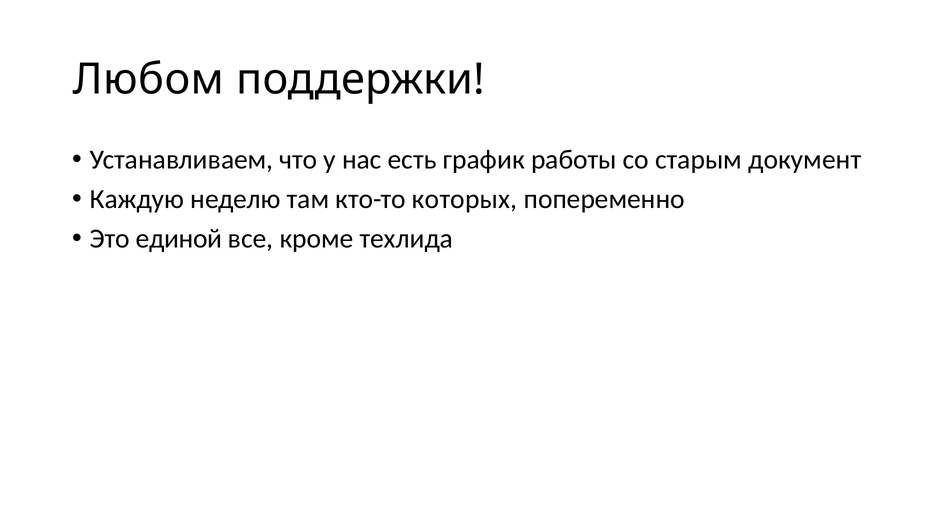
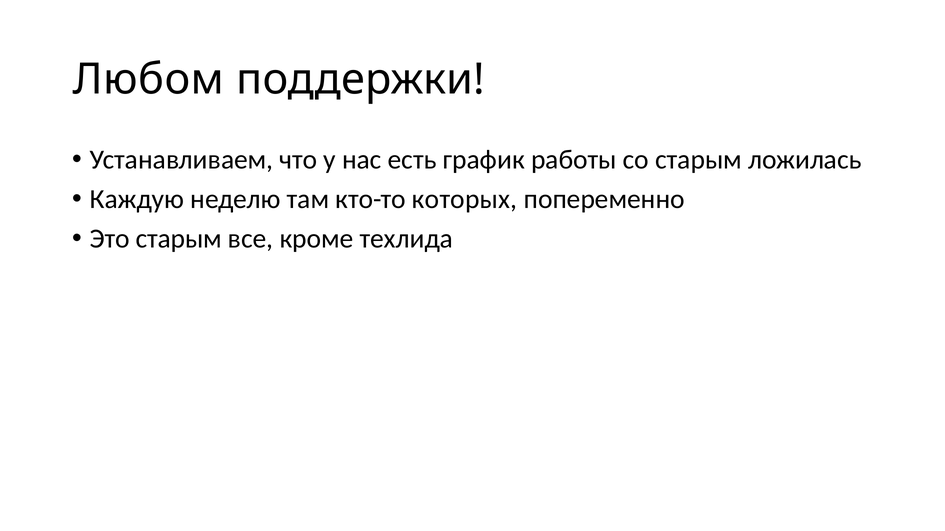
документ: документ -> ложилась (805, 160)
Это единой: единой -> старым (179, 239)
